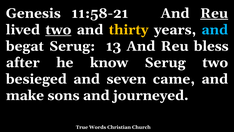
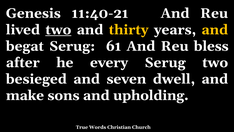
11:58-21: 11:58-21 -> 11:40-21 (100, 13)
Reu underline: present -> none (214, 13)
and colour: light blue -> yellow (215, 30)
13: 13 -> 61 (114, 46)
know: know -> every (109, 62)
came: came -> dwell (174, 79)
journeyed: journeyed -> upholding (151, 95)
